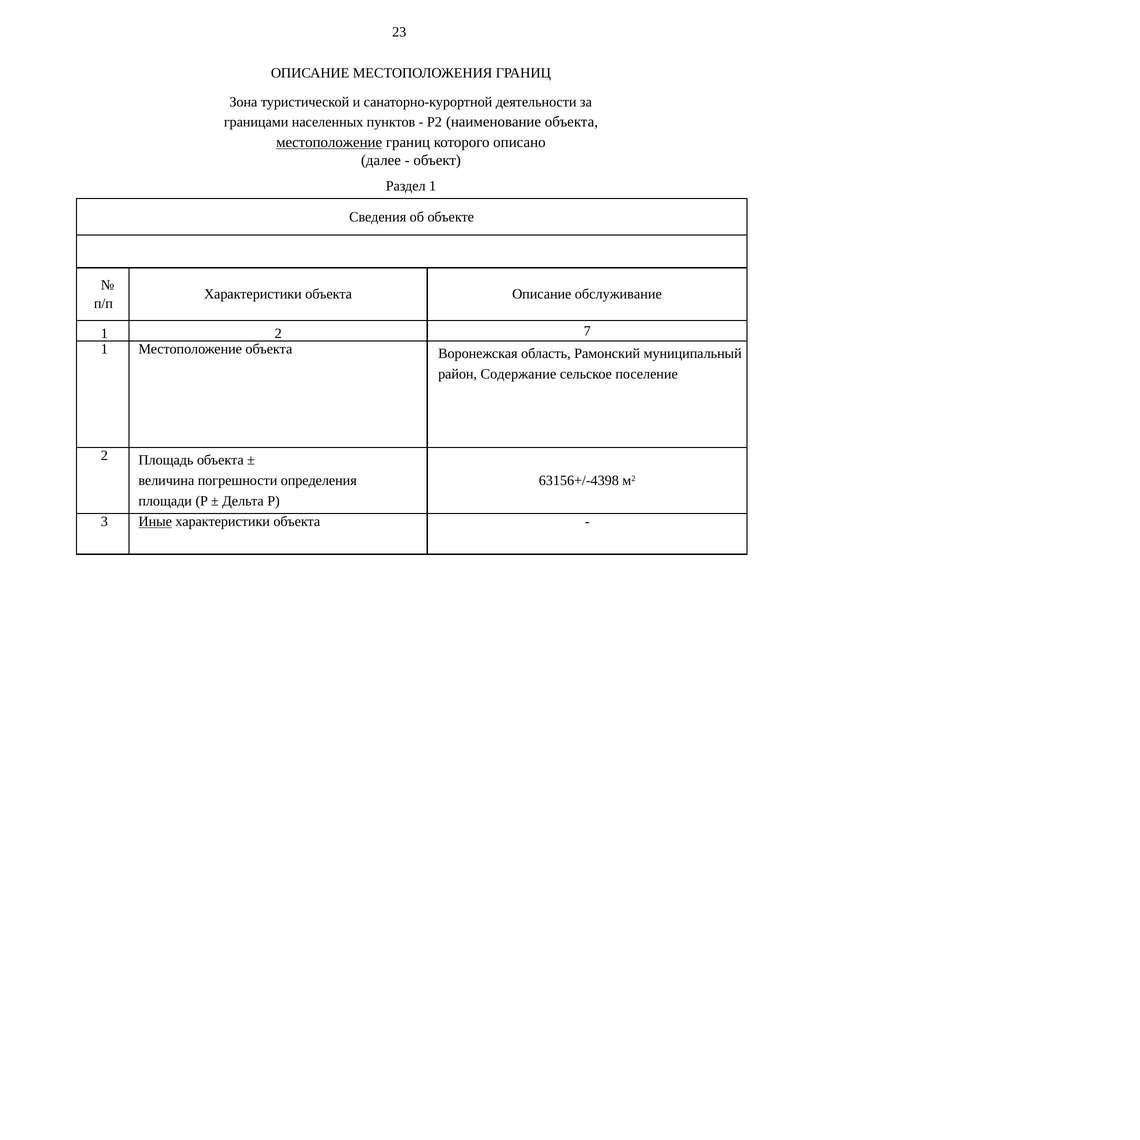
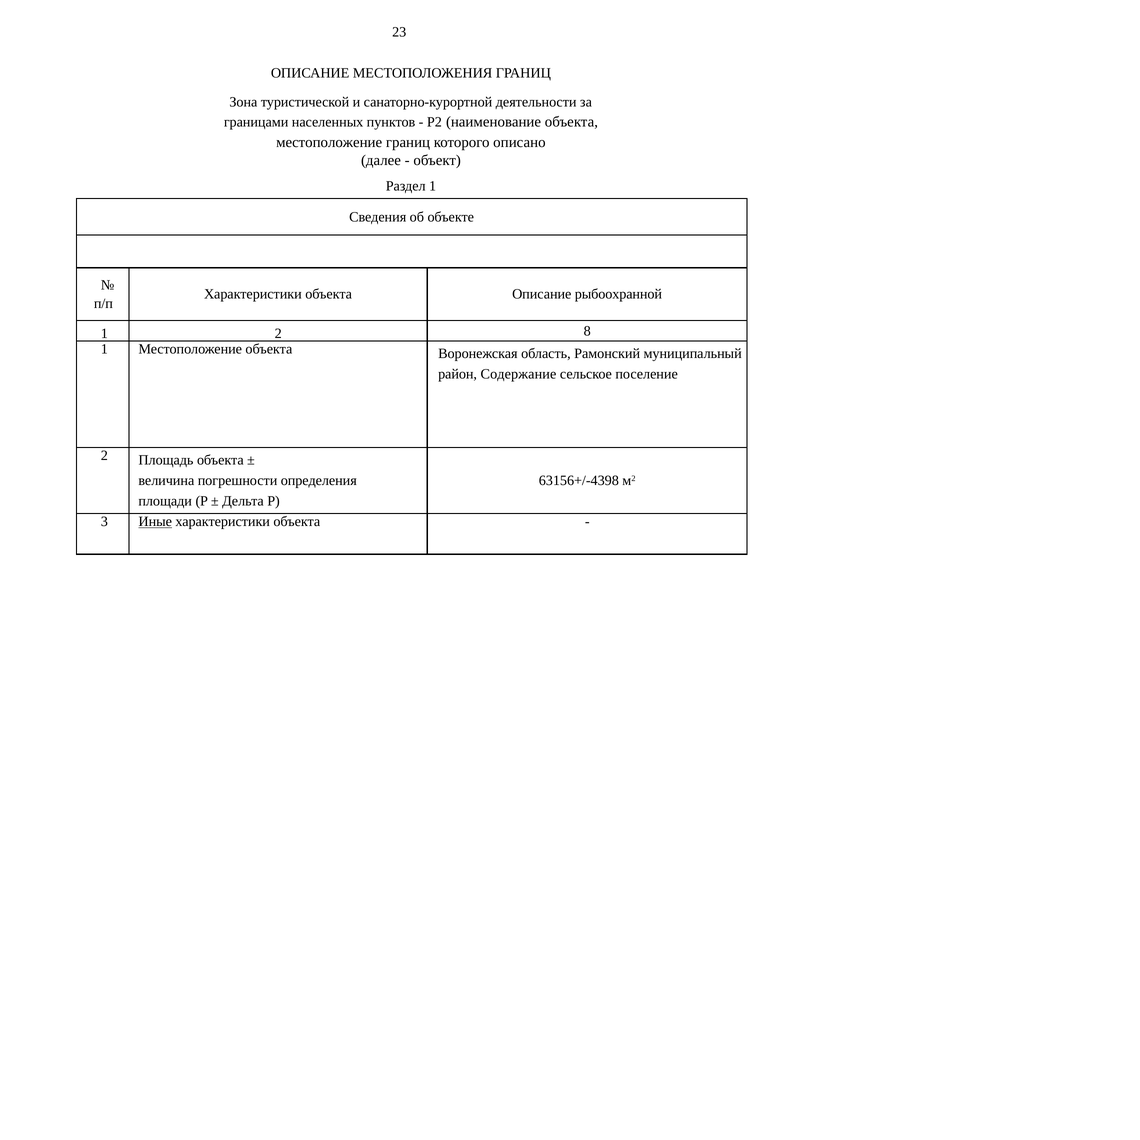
местоположение underline: present -> none (329, 142)
обслуживание: обслуживание -> рыбоохранной (618, 294)
7: 7 -> 8 (587, 331)
